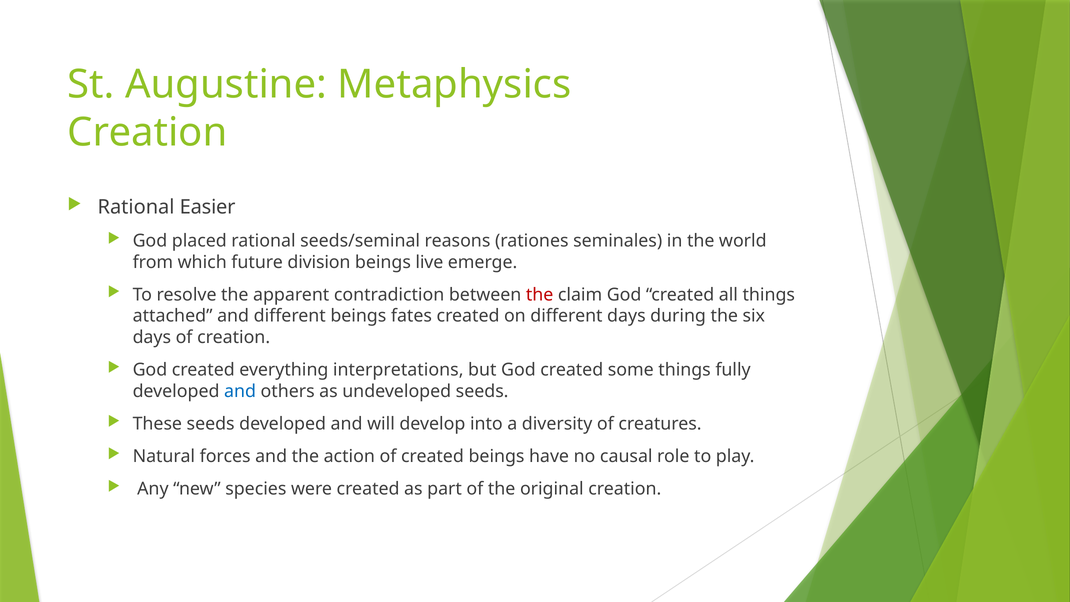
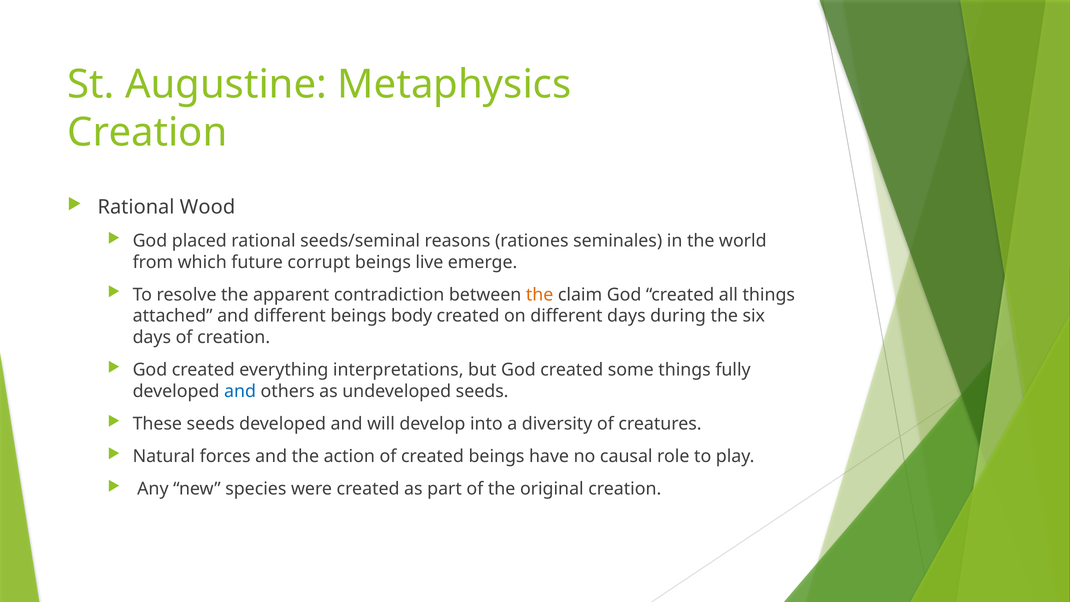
Easier: Easier -> Wood (207, 207)
division: division -> corrupt (319, 262)
the colour: red -> orange (540, 295)
fates: fates -> body (412, 316)
